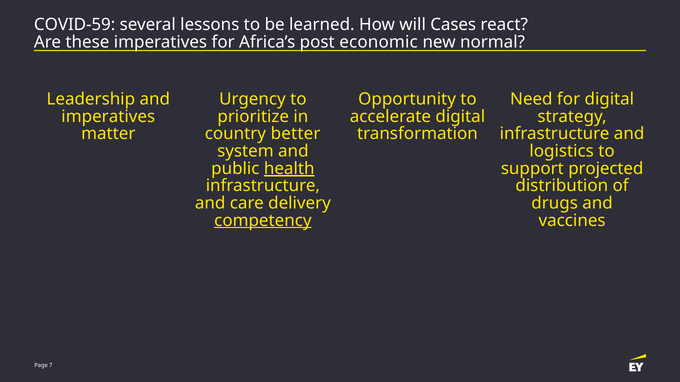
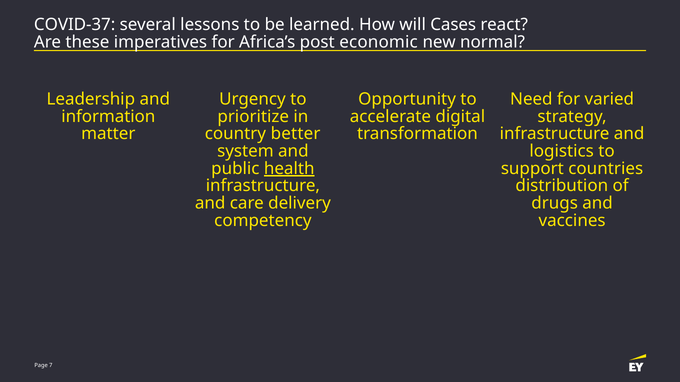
COVID-59: COVID-59 -> COVID-37 (75, 25)
for digital: digital -> varied (609, 99)
imperatives: imperatives -> information (108, 117)
projected: projected -> countries (606, 169)
competency underline: present -> none (263, 221)
